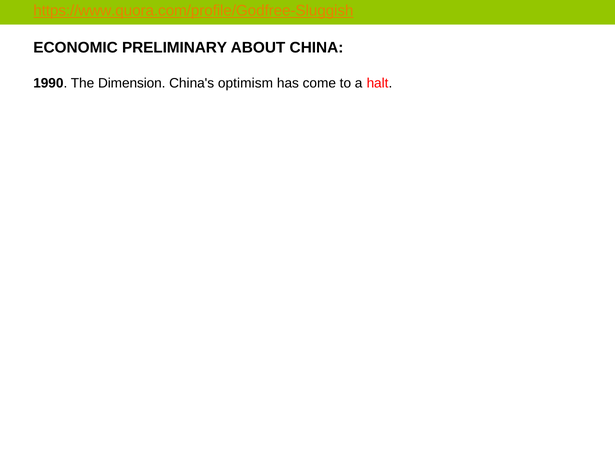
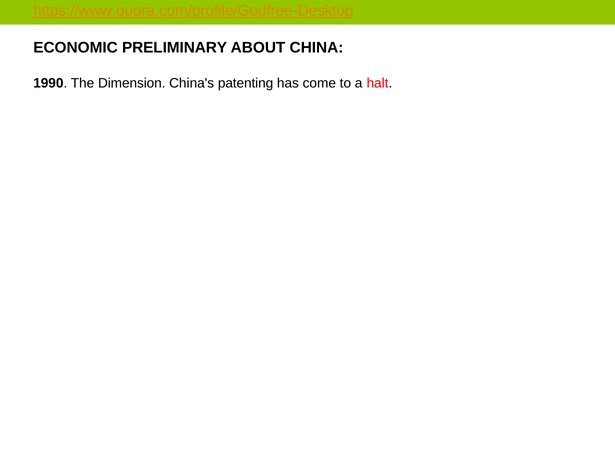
https://www.quora.com/profile/Godfree-Sluggish: https://www.quora.com/profile/Godfree-Sluggish -> https://www.quora.com/profile/Godfree-Desktop (193, 11)
optimism: optimism -> patenting (246, 83)
